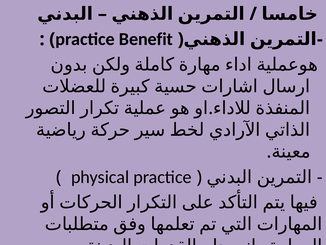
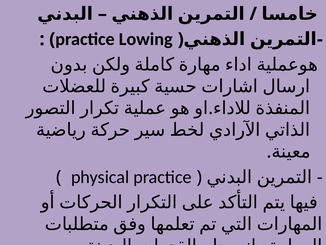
Benefit: Benefit -> Lowing (146, 39)
